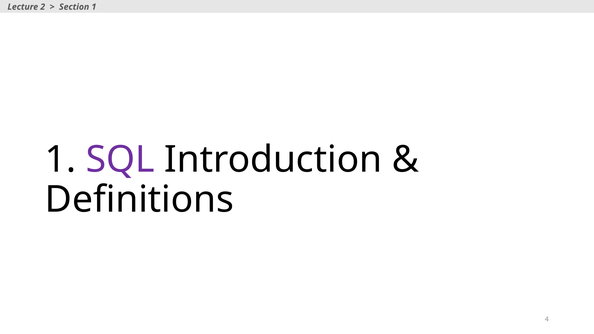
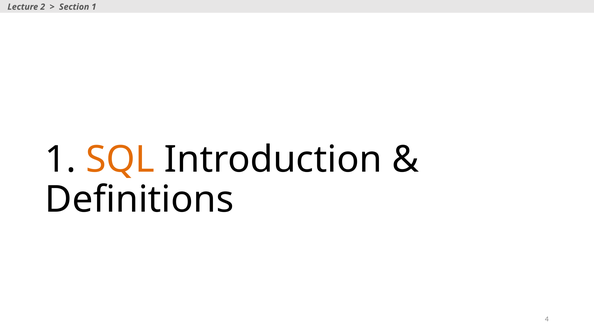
SQL colour: purple -> orange (120, 160)
